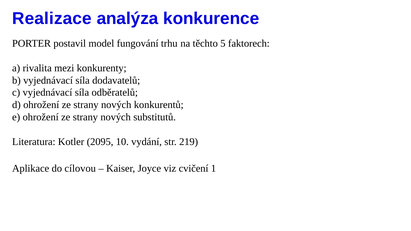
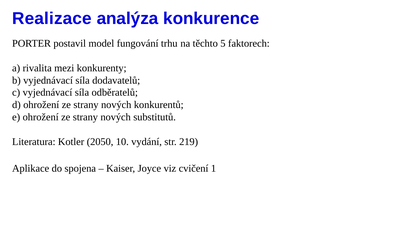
2095: 2095 -> 2050 (100, 142)
cílovou: cílovou -> spojena (80, 169)
